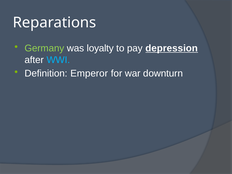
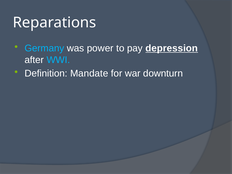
Germany colour: light green -> light blue (44, 48)
loyalty: loyalty -> power (100, 48)
Emperor: Emperor -> Mandate (89, 73)
